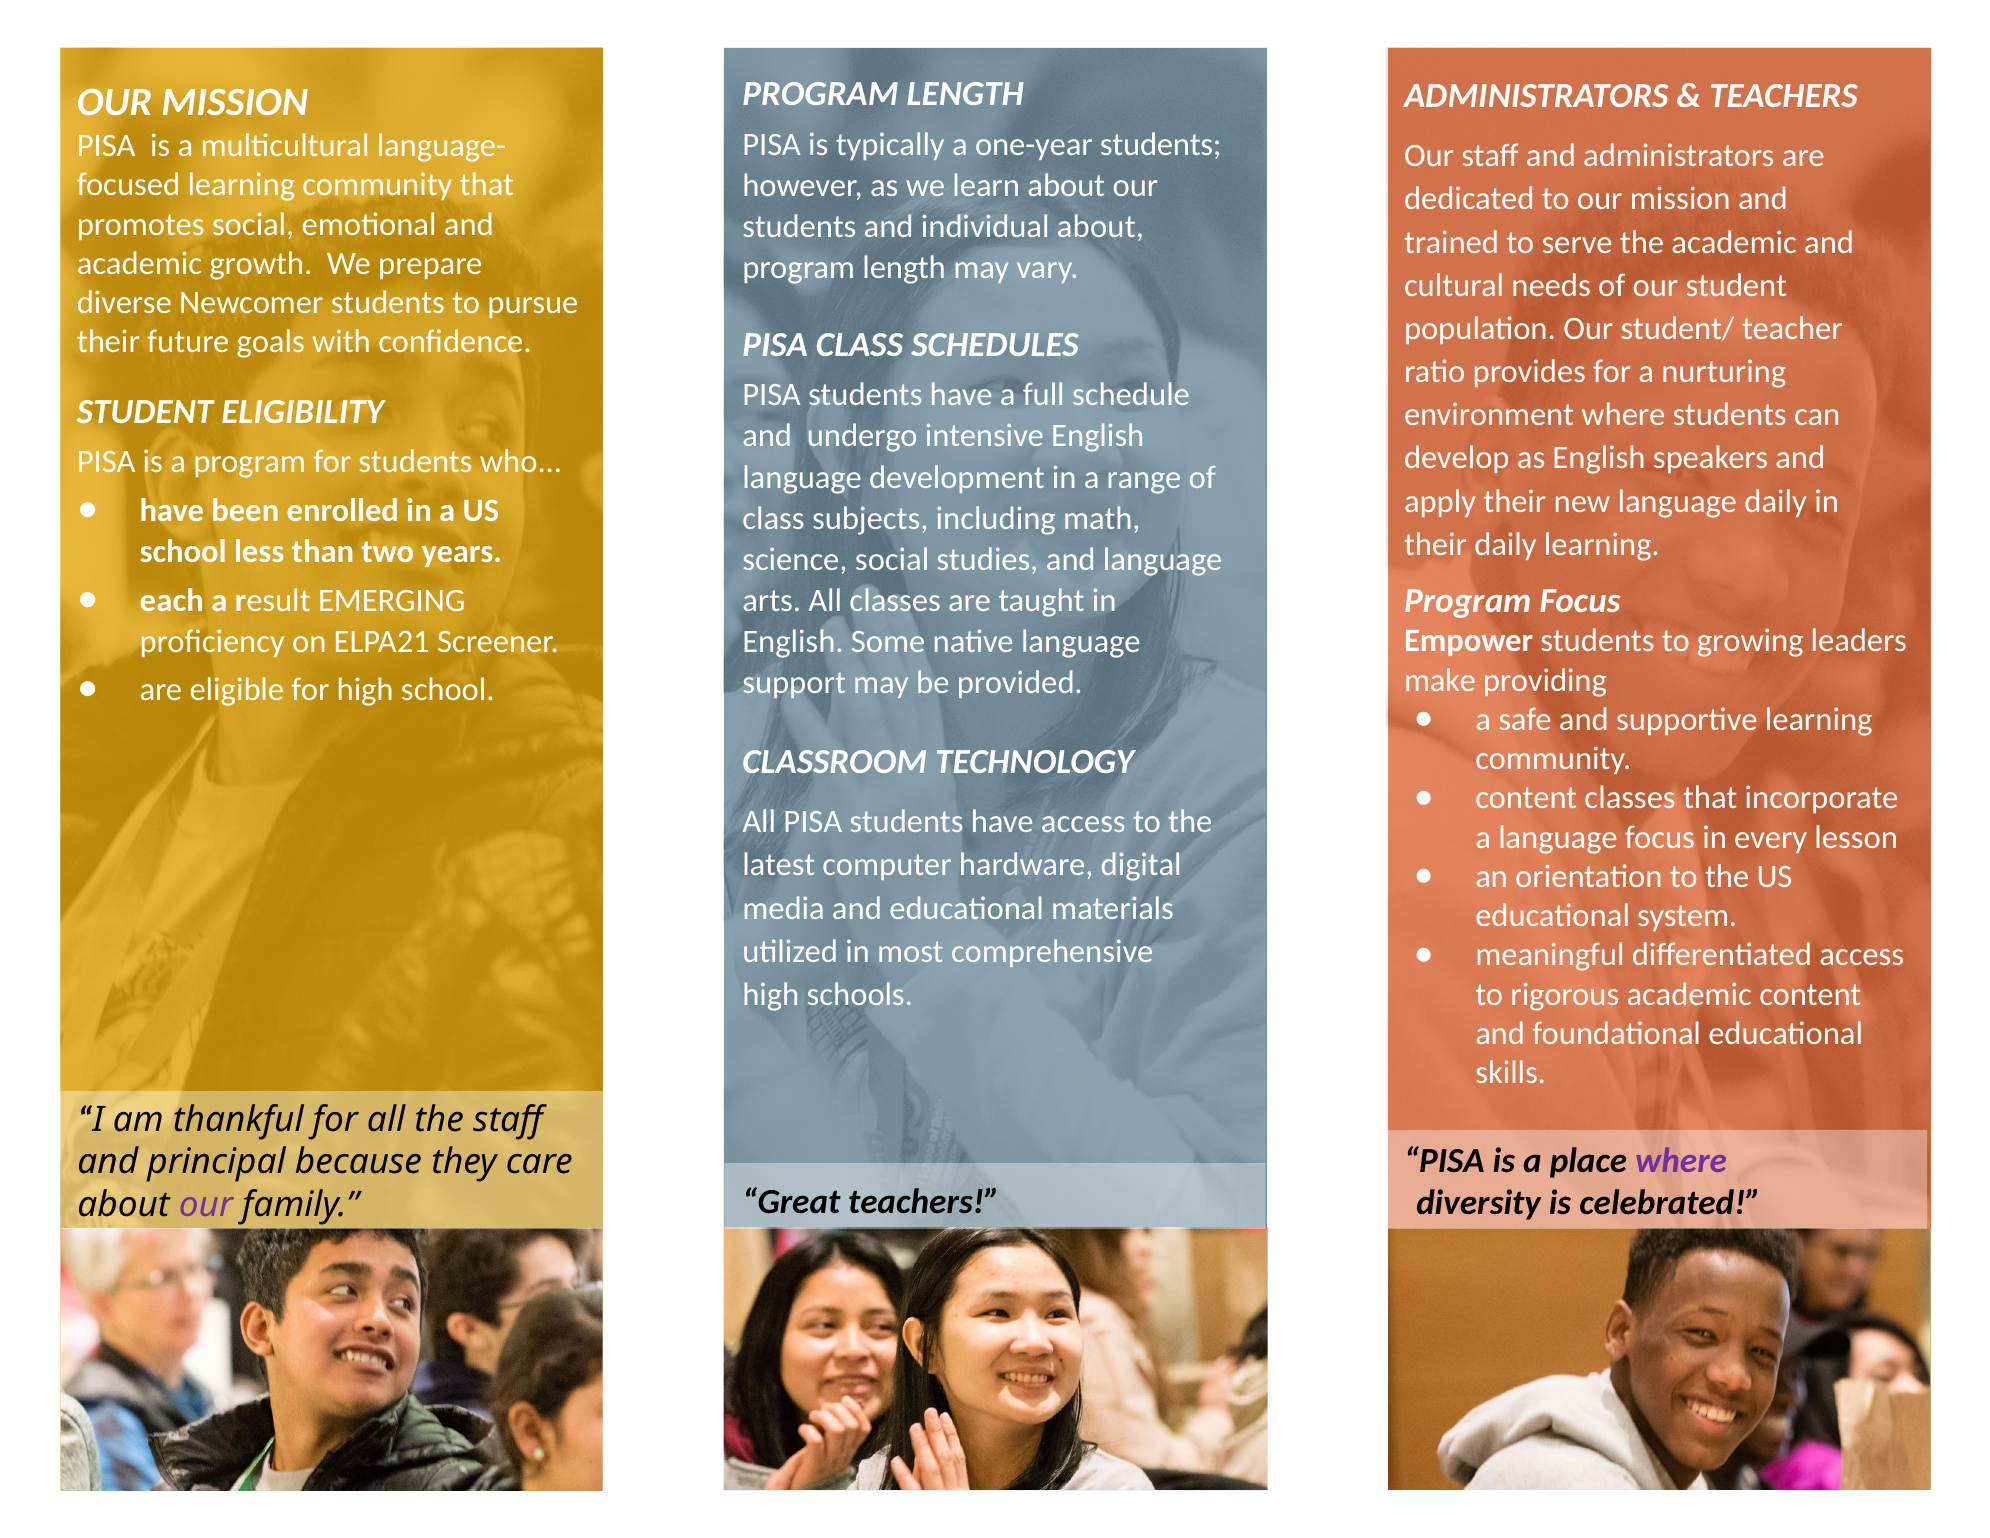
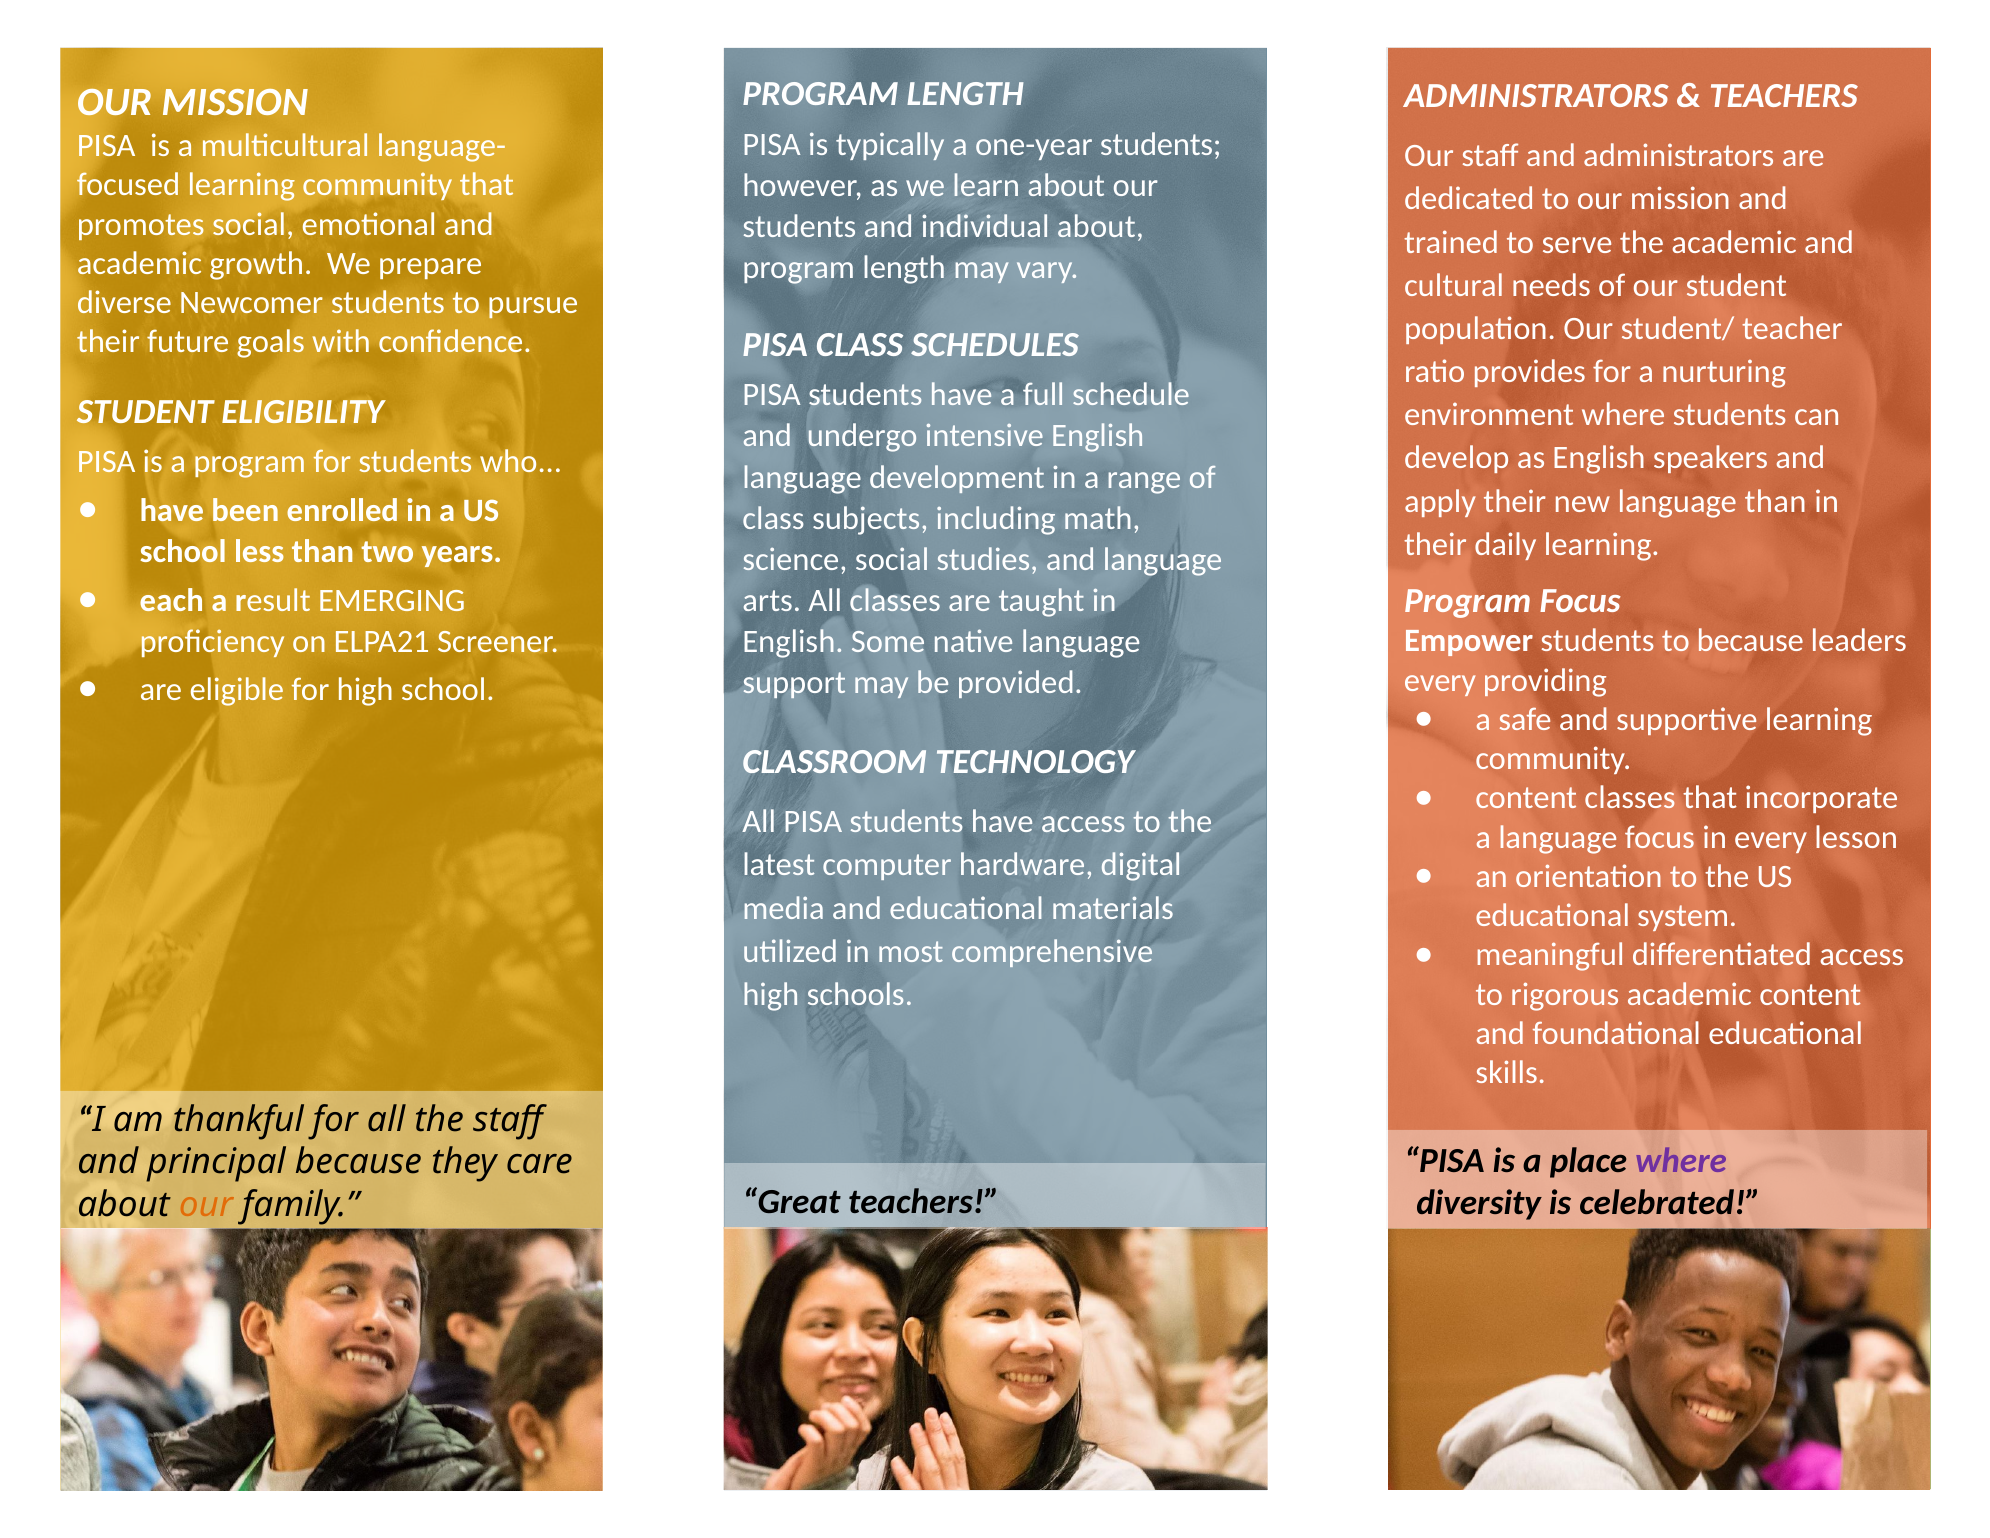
language daily: daily -> than (1775, 501)
to growing: growing -> because (1750, 641)
make: make -> every (1440, 680)
our colour: purple -> orange (206, 1204)
